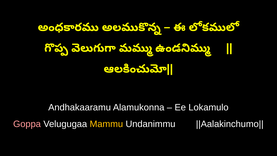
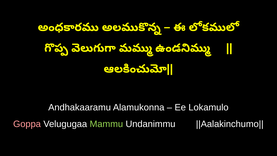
Mammu colour: yellow -> light green (106, 124)
